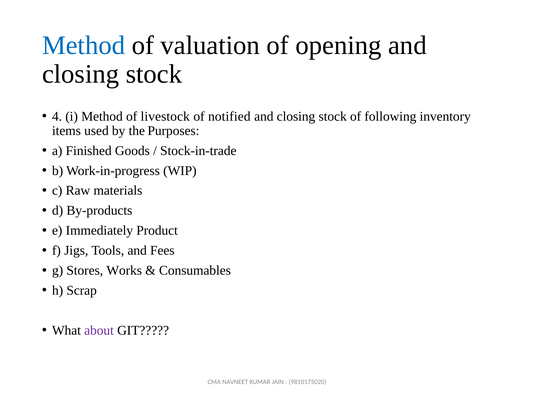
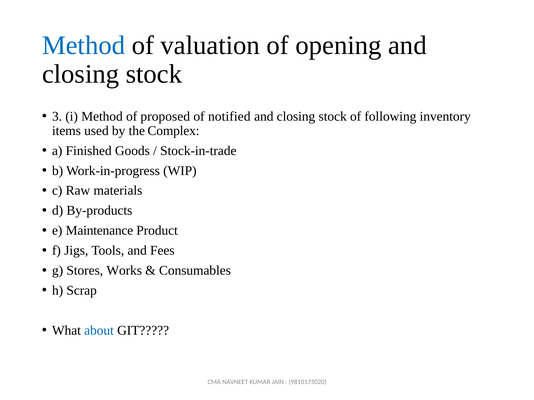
4: 4 -> 3 (57, 116)
livestock: livestock -> proposed (165, 116)
Purposes: Purposes -> Complex (174, 131)
Immediately: Immediately -> Maintenance (99, 231)
about colour: purple -> blue (99, 331)
